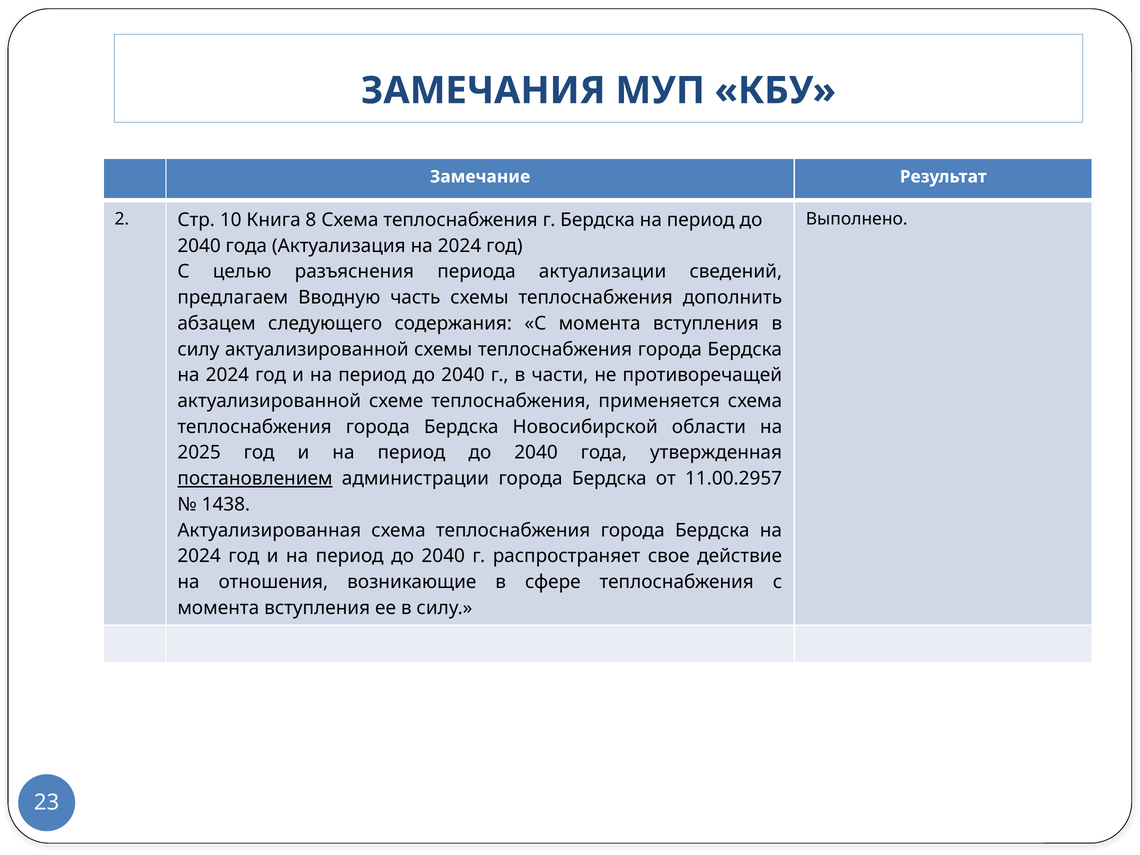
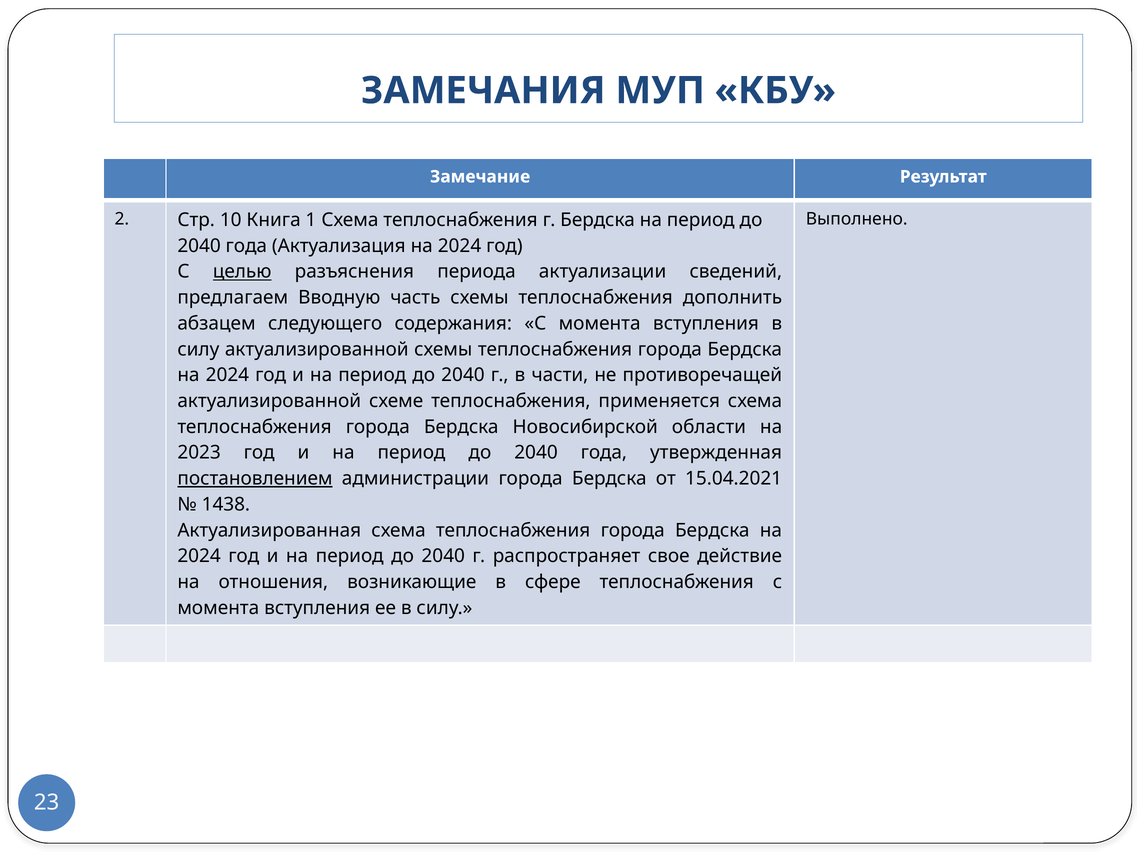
8: 8 -> 1 (311, 220)
целью underline: none -> present (242, 272)
2025: 2025 -> 2023 (199, 453)
11.00.2957: 11.00.2957 -> 15.04.2021 (734, 479)
